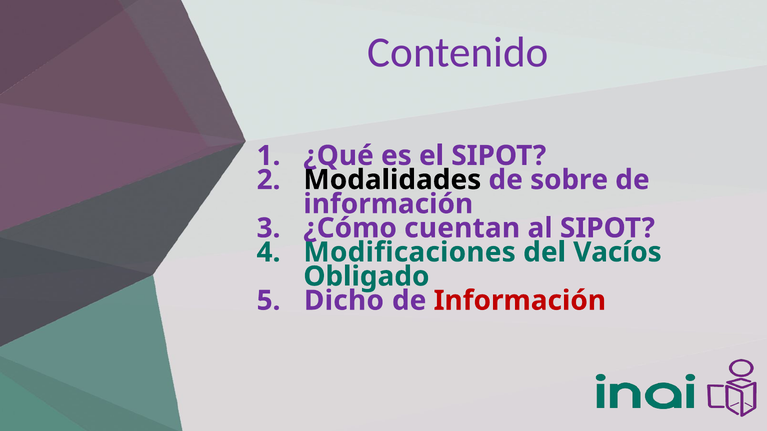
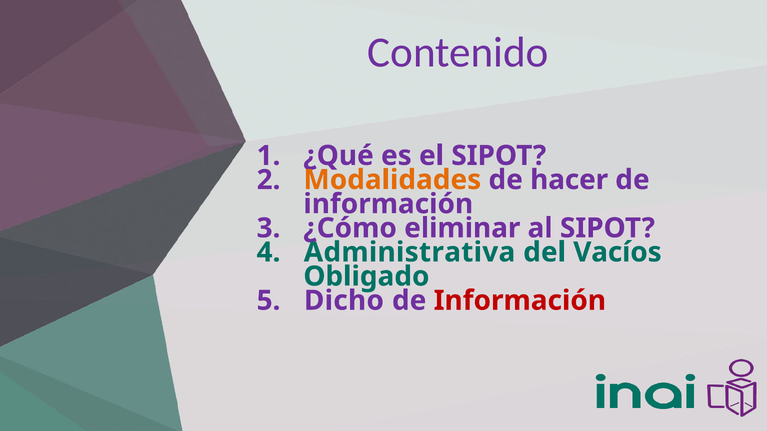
Modalidades colour: black -> orange (392, 180)
sobre: sobre -> hacer (569, 180)
cuentan: cuentan -> eliminar (462, 228)
Modificaciones: Modificaciones -> Administrativa (410, 253)
